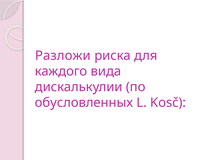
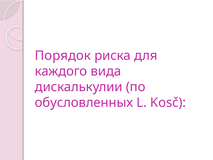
Разложи: Разложи -> Порядок (63, 55)
